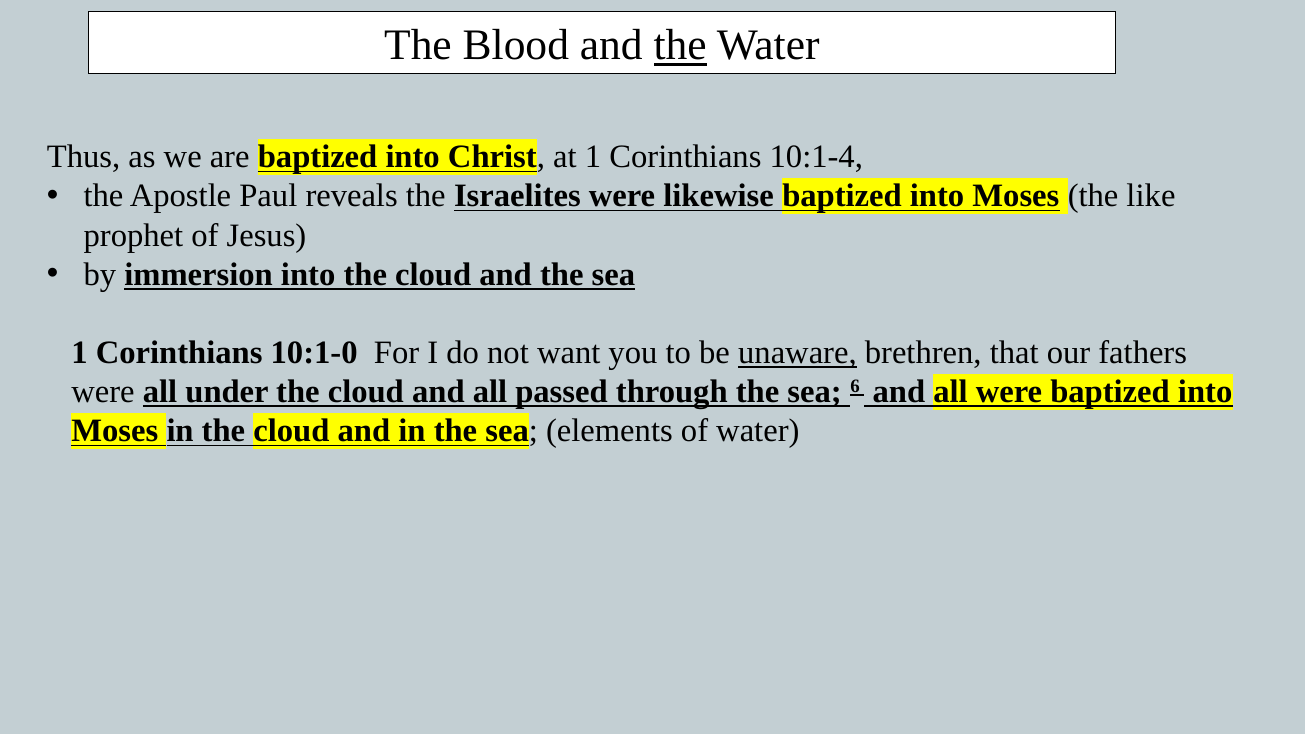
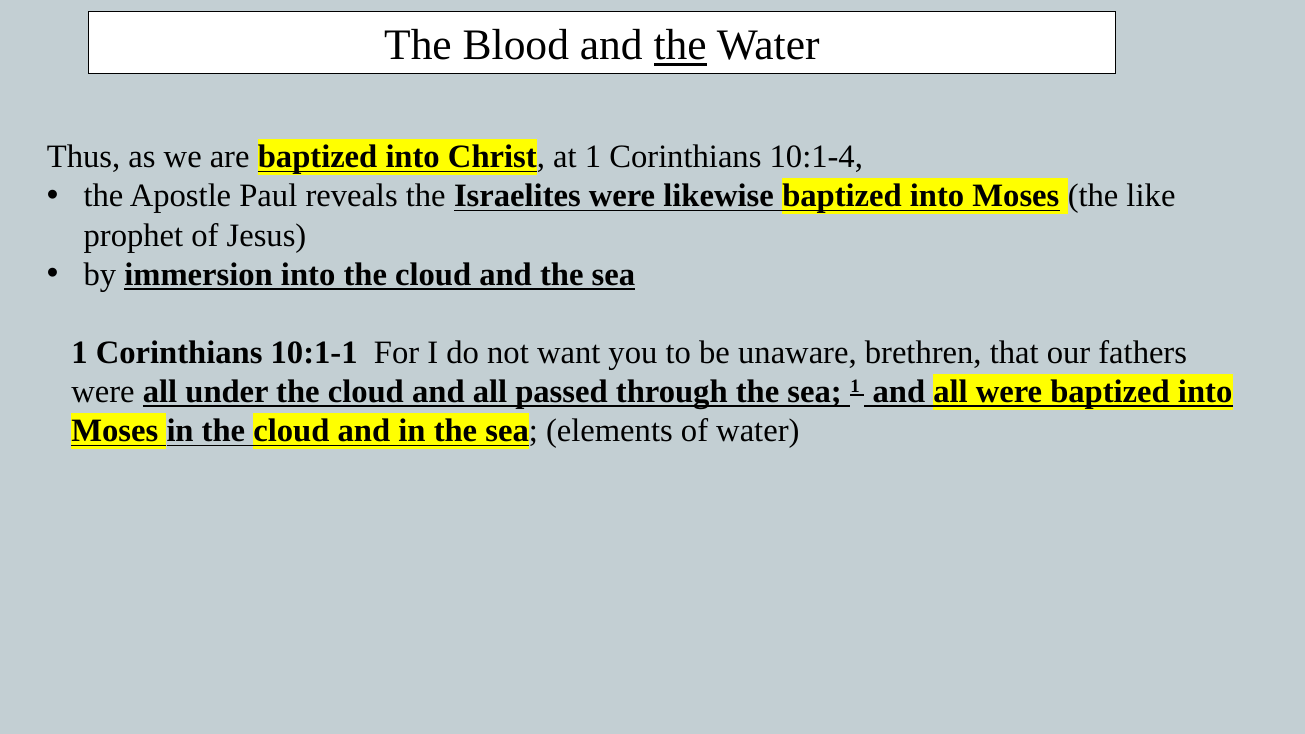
10:1-0: 10:1-0 -> 10:1-1 (314, 353)
unaware underline: present -> none (797, 353)
through the sea 6: 6 -> 1 (855, 387)
